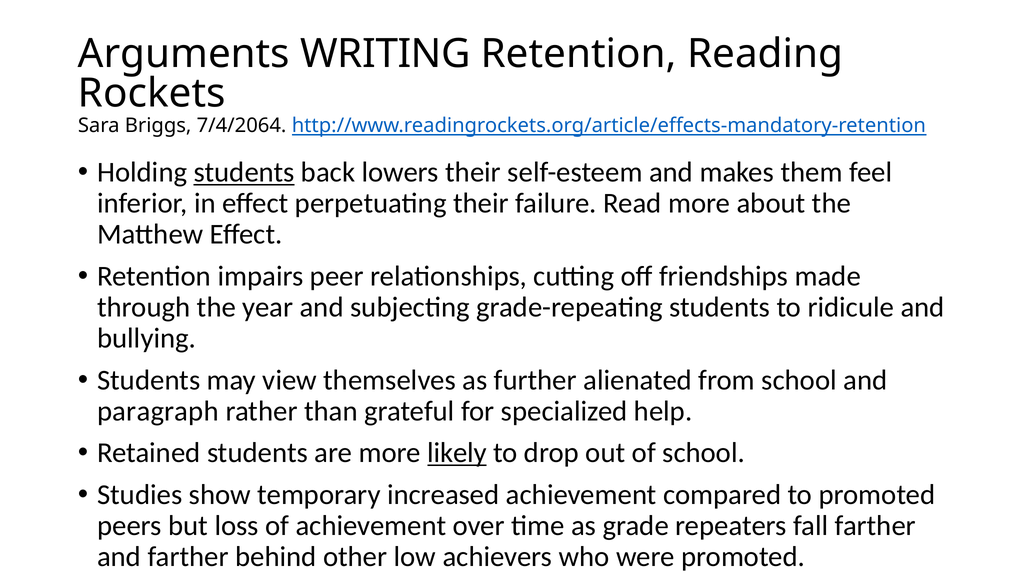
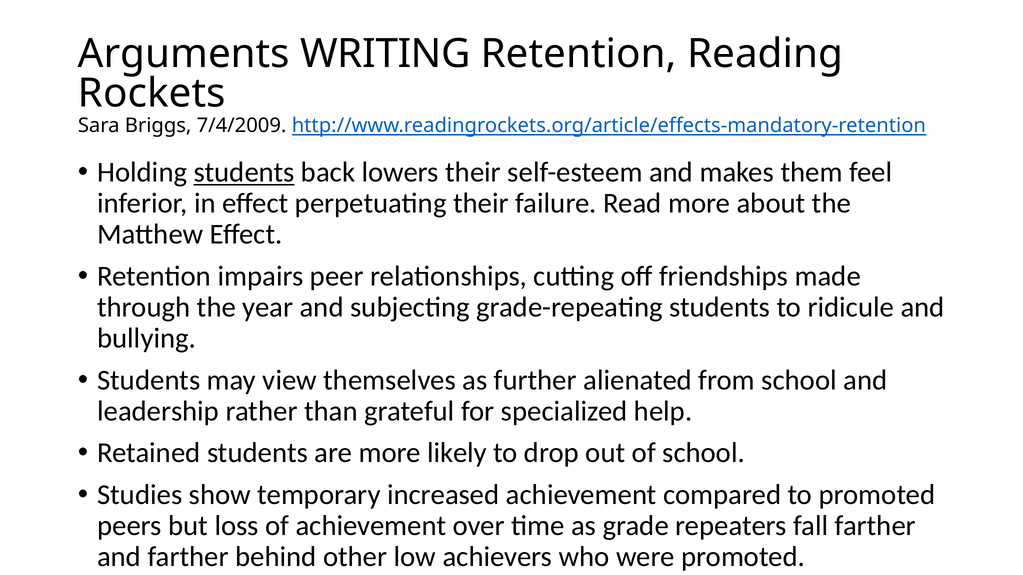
7/4/2064: 7/4/2064 -> 7/4/2009 (242, 126)
paragraph: paragraph -> leadership (158, 412)
likely underline: present -> none (457, 453)
